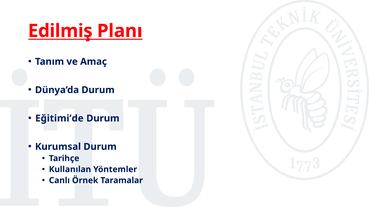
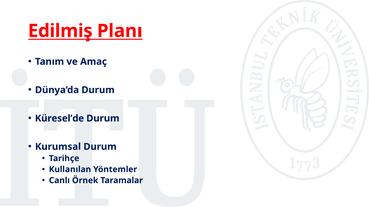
Eğitimi’de: Eğitimi’de -> Küresel’de (59, 119)
